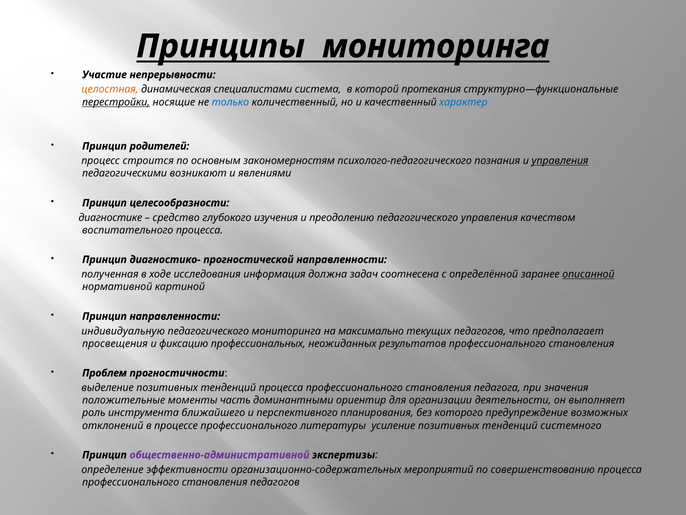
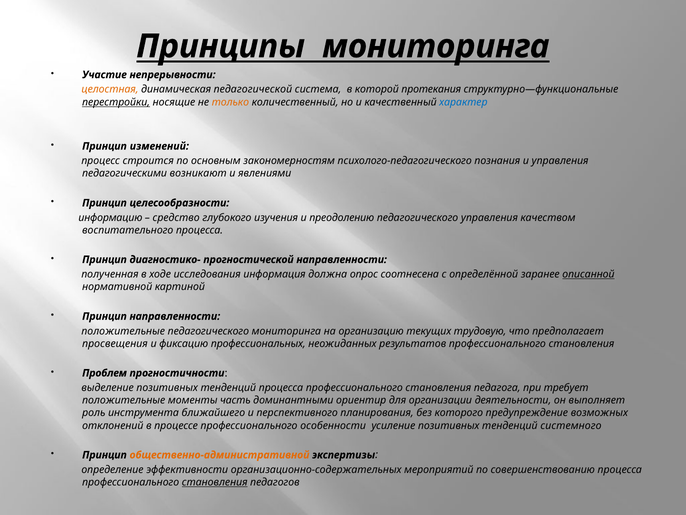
специалистами: специалистами -> педагогической (253, 89)
только colour: blue -> orange (230, 102)
родителей: родителей -> изменений (159, 146)
управления underline: present -> none (560, 161)
диагностике: диагностике -> информацию (110, 217)
задач: задач -> опрос (364, 274)
индивидуальную: индивидуальную -> положительные (123, 331)
максимально: максимально -> организацию (371, 331)
текущих педагогов: педагогов -> трудовую (480, 331)
значения: значения -> требует (566, 387)
литературы: литературы -> особенности (333, 425)
общественно-административной colour: purple -> orange (219, 455)
становления underline: none -> present (215, 482)
